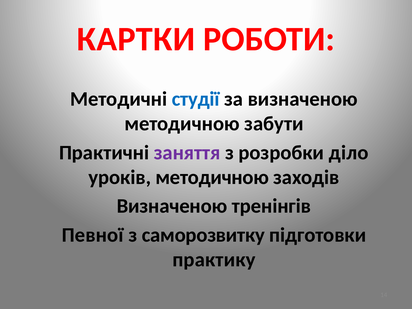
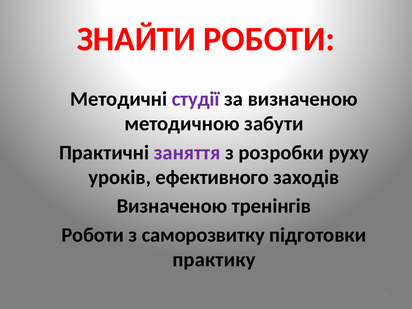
КАРТКИ: КАРТКИ -> ЗНАЙТИ (136, 39)
студії colour: blue -> purple (196, 99)
діло: діло -> руху (349, 153)
уроків методичною: методичною -> ефективного (212, 177)
Певної: Певної -> Роботи (93, 235)
